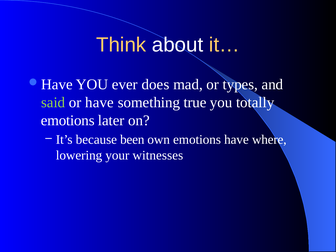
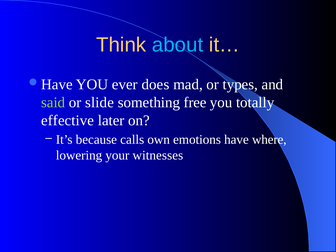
about colour: white -> light blue (178, 45)
or have: have -> slide (100, 102)
true: true -> free (195, 102)
emotions: emotions -> effective (68, 120)
been: been -> calls (132, 140)
